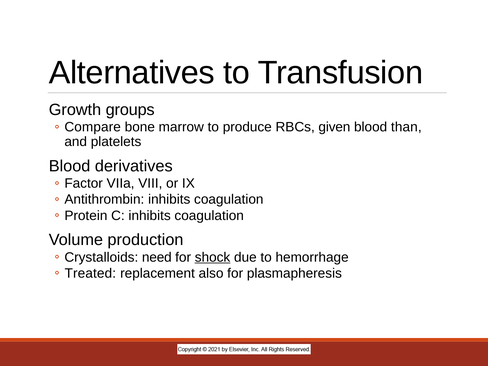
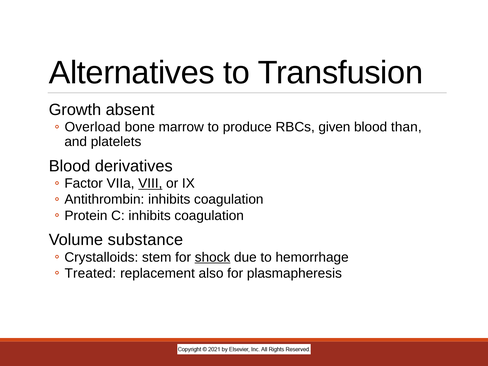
groups: groups -> absent (130, 110)
Compare: Compare -> Overload (93, 127)
VIII underline: none -> present (150, 184)
production: production -> substance (145, 240)
need: need -> stem (157, 257)
